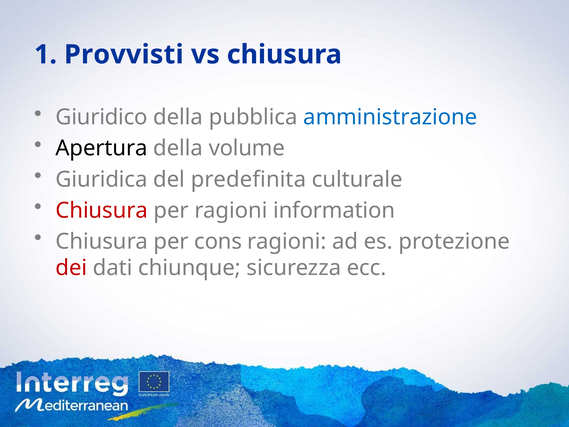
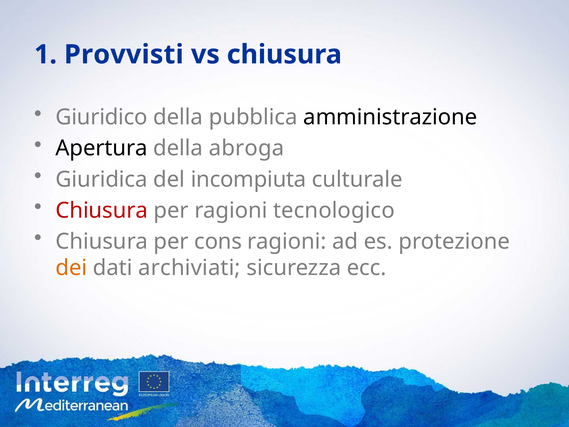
amministrazione colour: blue -> black (390, 117)
volume: volume -> abroga (247, 148)
predefinita: predefinita -> incompiuta (249, 179)
information: information -> tecnologico (334, 210)
dei colour: red -> orange (71, 268)
chiunque: chiunque -> archiviati (189, 268)
